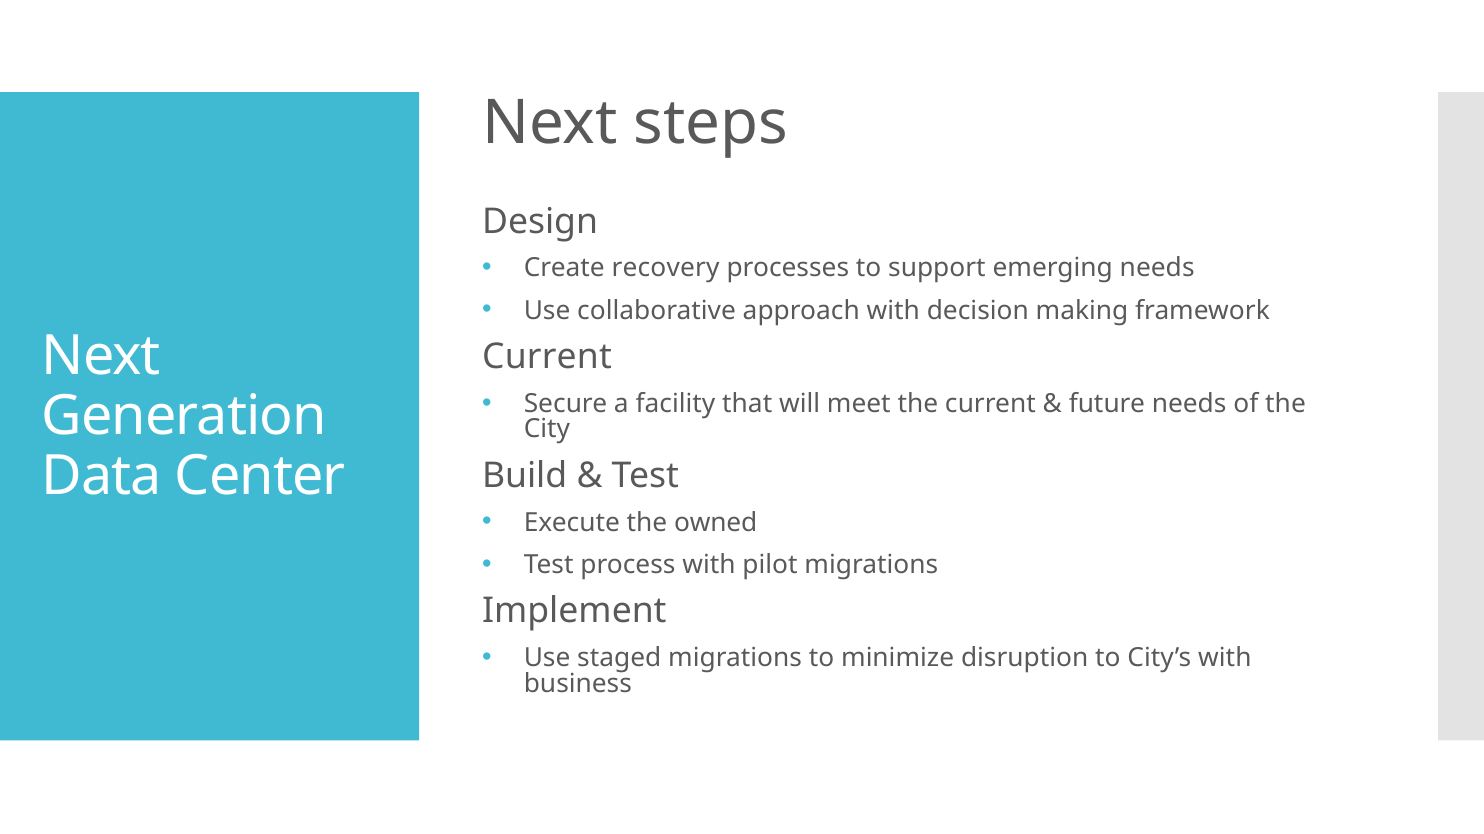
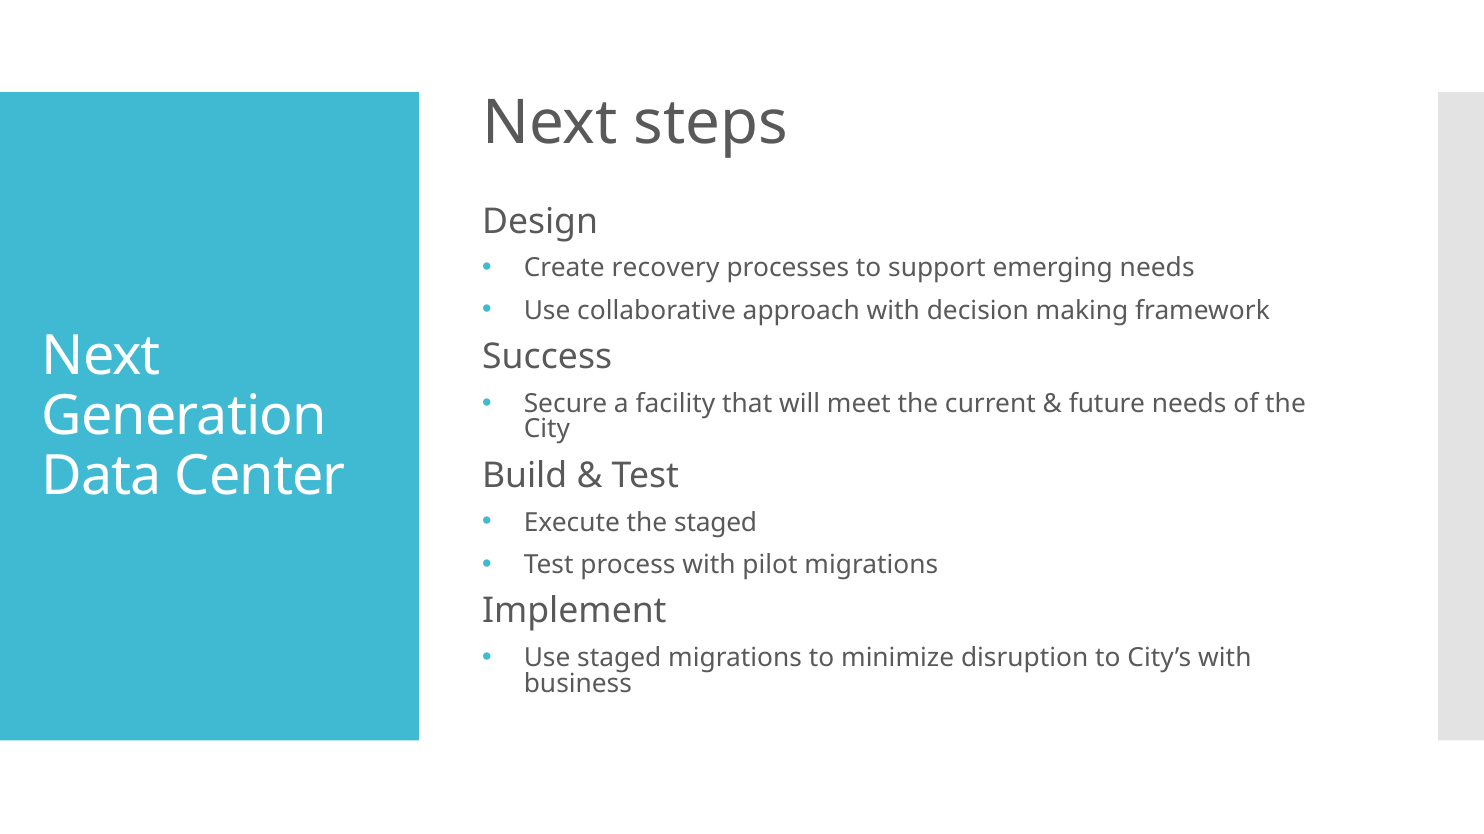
Current: Current -> Success (547, 357)
the owned: owned -> staged (716, 523)
